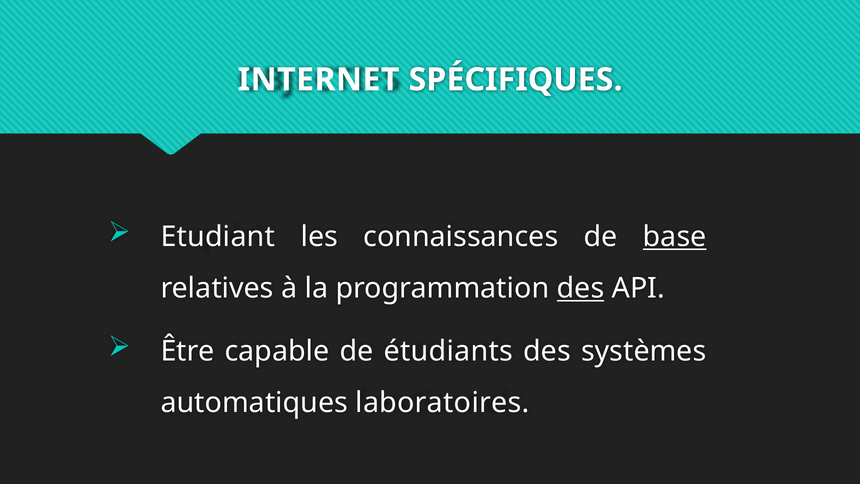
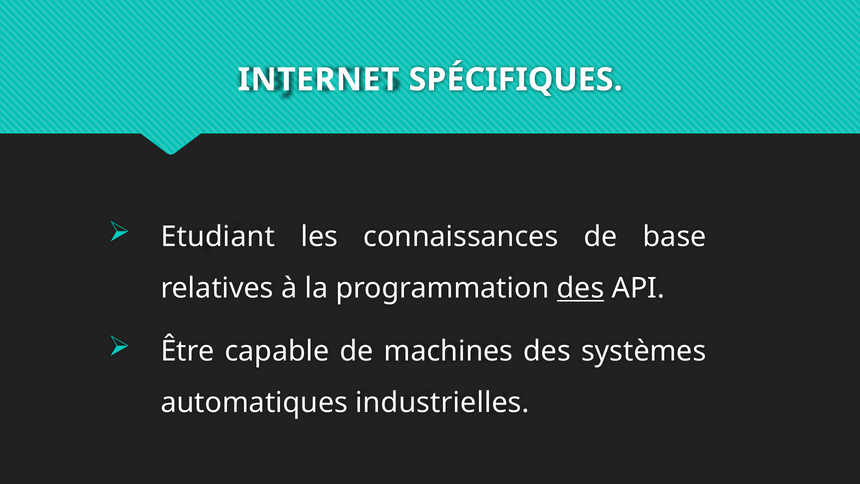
base underline: present -> none (675, 237)
étudiants: étudiants -> machines (448, 351)
laboratoires: laboratoires -> industrielles (442, 403)
